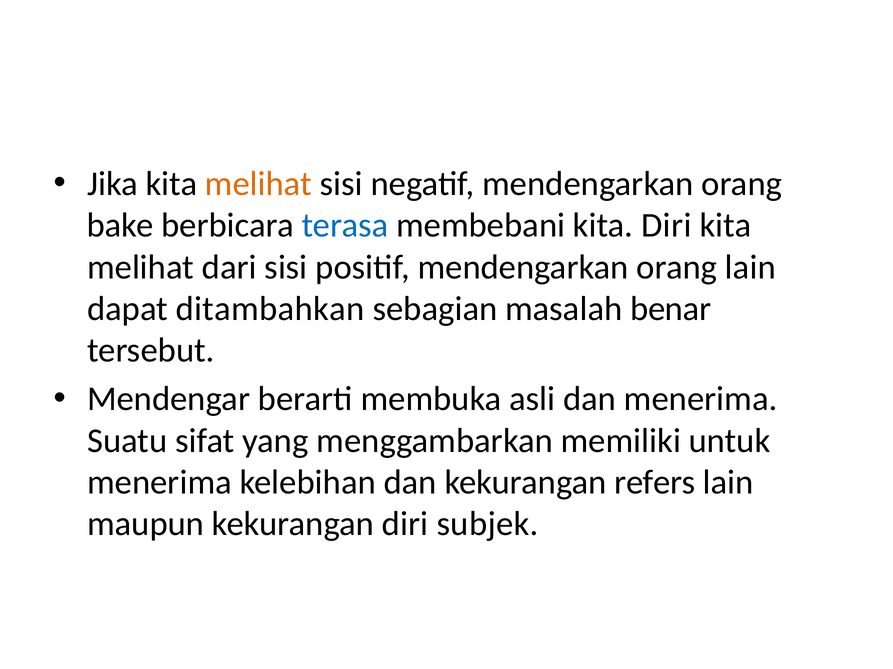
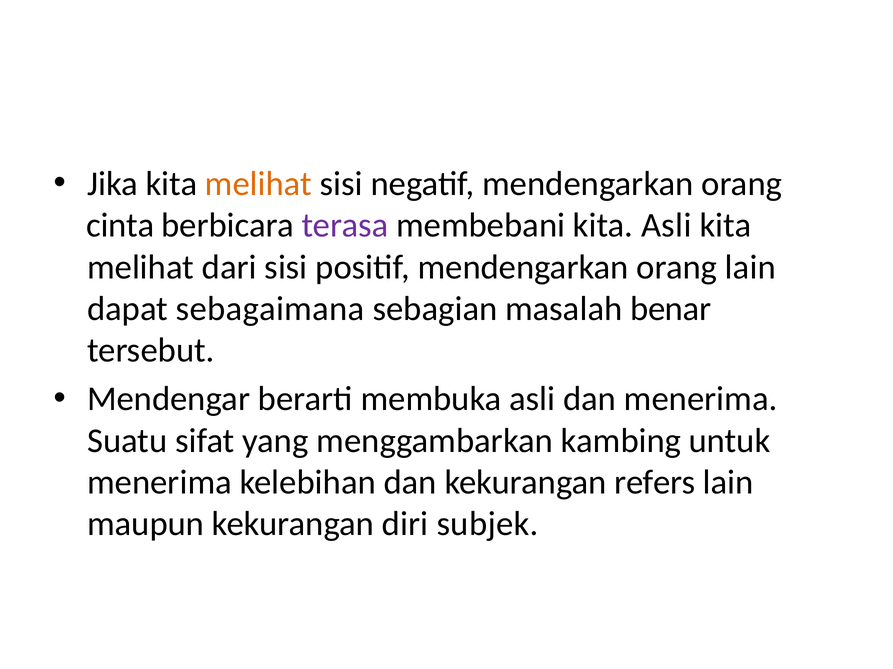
bake: bake -> cinta (120, 226)
terasa colour: blue -> purple (345, 226)
kita Diri: Diri -> Asli (666, 226)
ditambahkan: ditambahkan -> sebagaimana (270, 309)
memiliki: memiliki -> kambing (621, 441)
